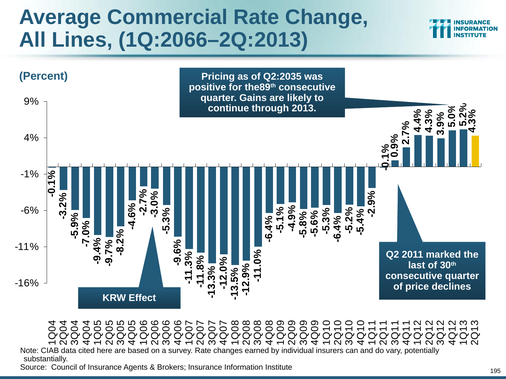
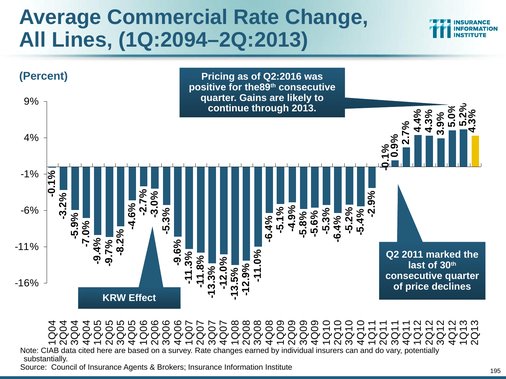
1Q:2066–2Q:2013: 1Q:2066–2Q:2013 -> 1Q:2094–2Q:2013 (213, 40)
Q2:2035: Q2:2035 -> Q2:2016 (282, 77)
